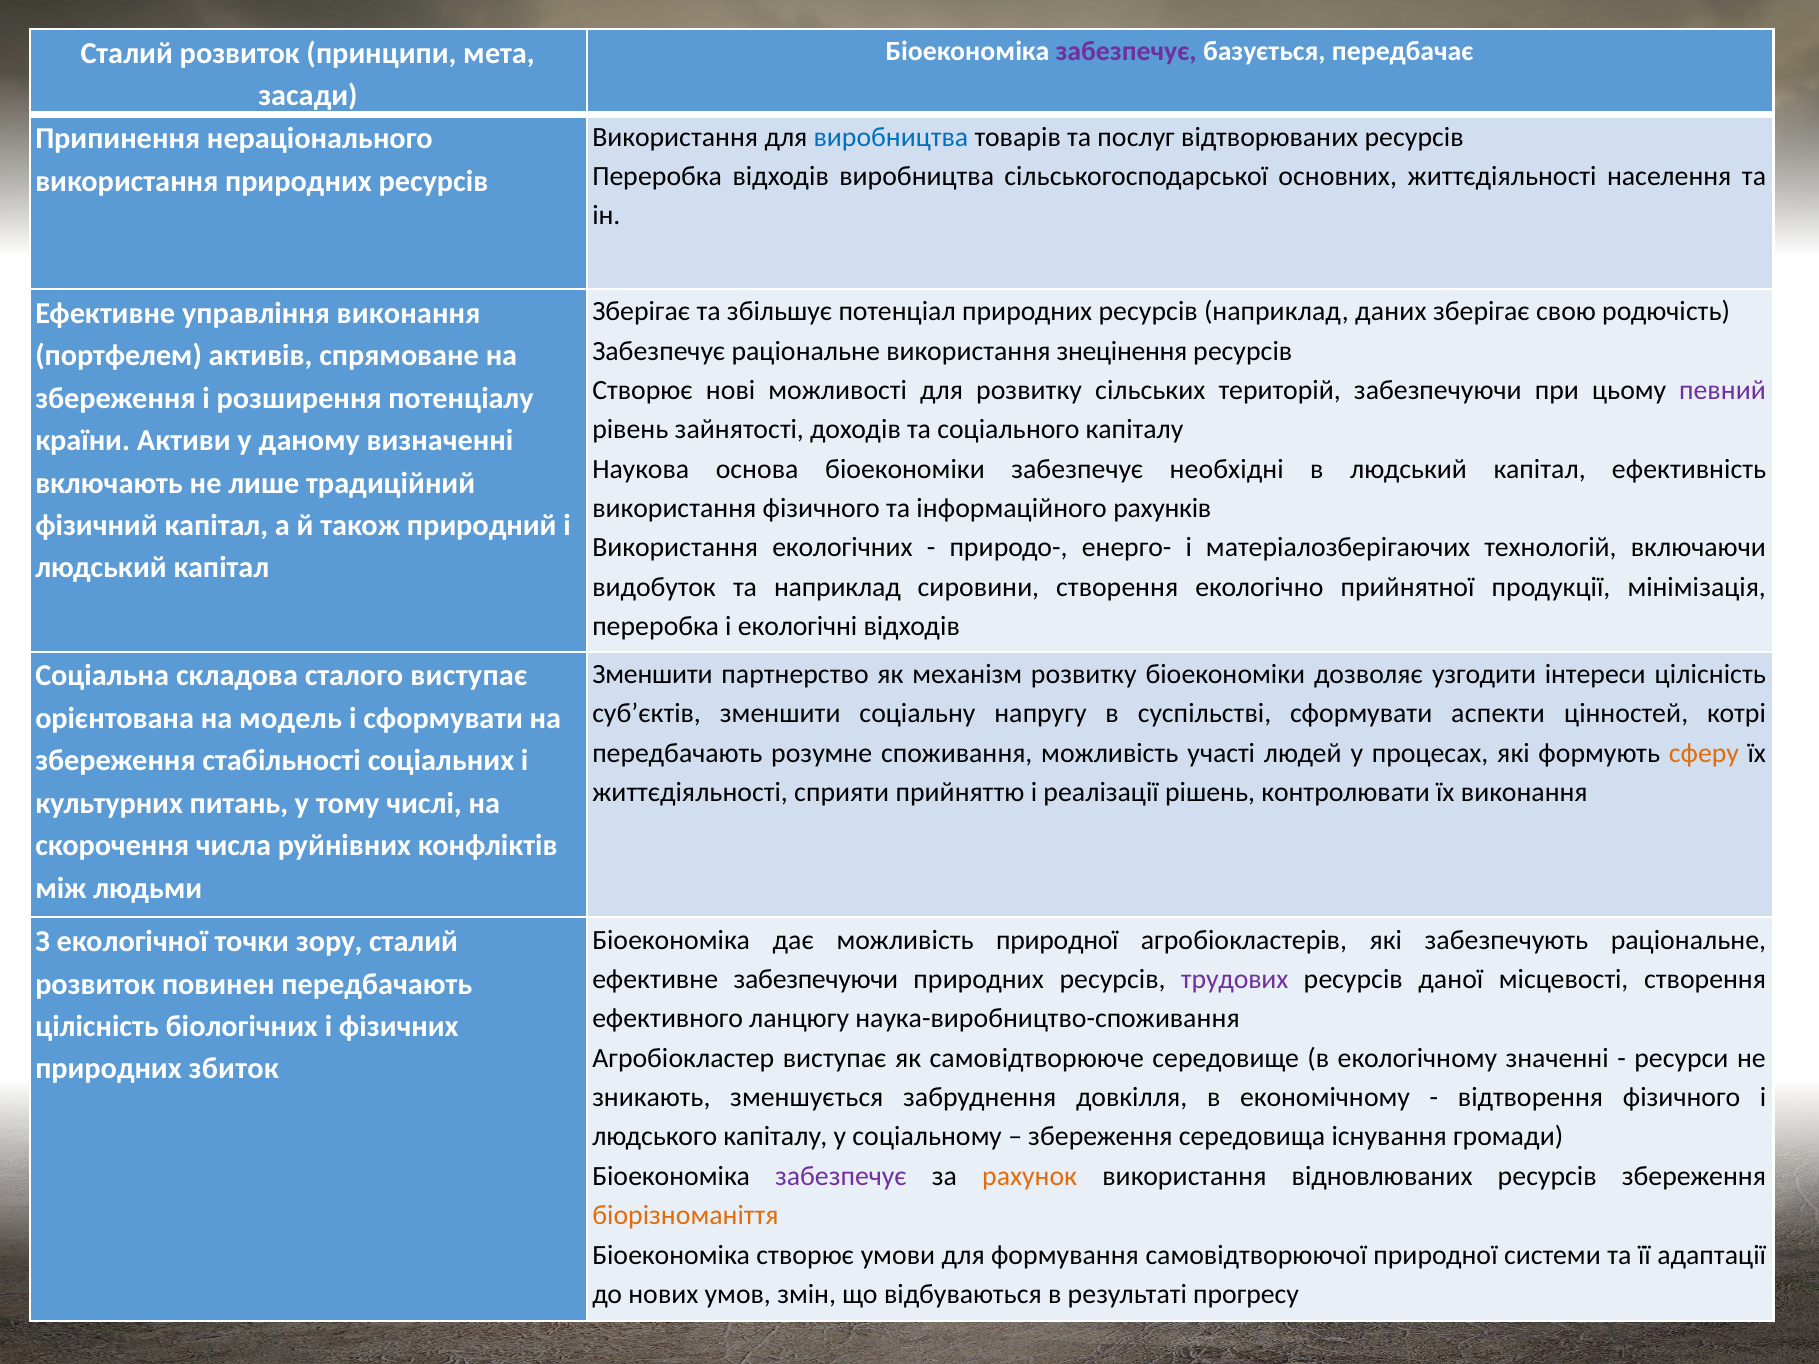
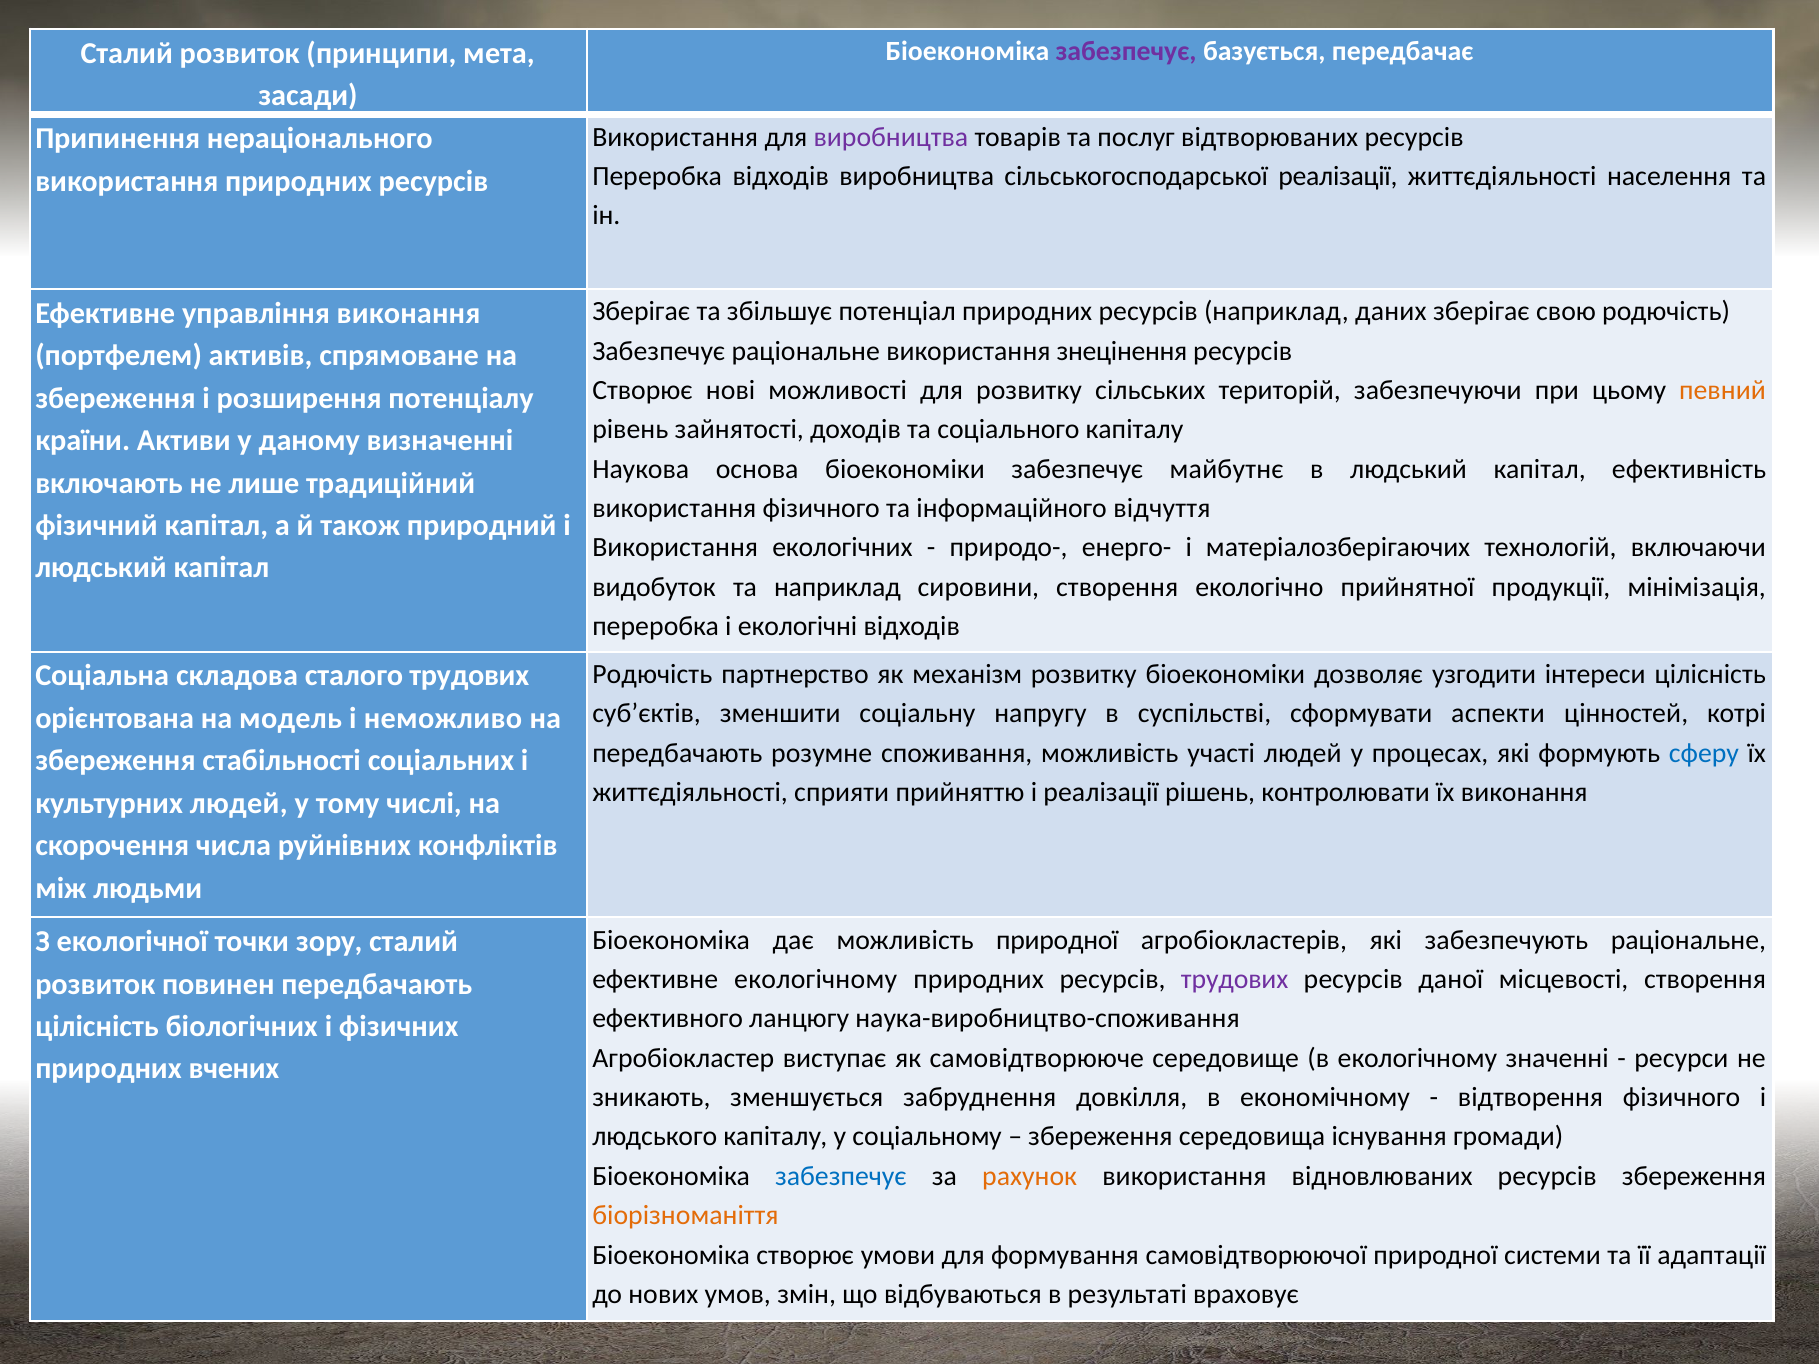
виробництва colour: blue -> purple (891, 137)
сільськогосподарської основних: основних -> реалізації (1338, 176)
певний colour: purple -> orange (1722, 390)
необхідні: необхідні -> майбутнє (1227, 469)
рахунків: рахунків -> відчуття (1162, 509)
Зменшити: Зменшити -> Родючість (652, 674)
сталого виступає: виступає -> трудових (469, 676)
і сформувати: сформувати -> неможливо (443, 719)
сферу colour: orange -> blue (1704, 753)
культурних питань: питань -> людей (239, 803)
ефективне забезпечуючи: забезпечуючи -> екологічному (816, 979)
збиток: збиток -> вчених (234, 1069)
забезпечує colour: purple -> blue (841, 1176)
прогресу: прогресу -> враховує (1246, 1295)
